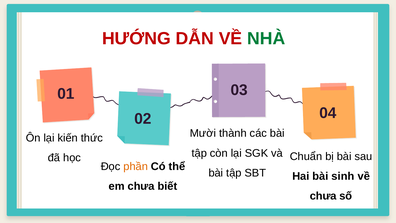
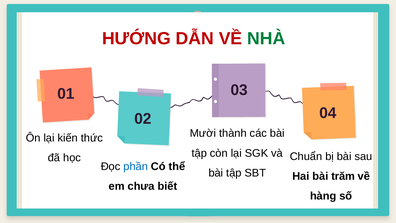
phần colour: orange -> blue (136, 166)
sinh: sinh -> trăm (343, 176)
chưa: chưa -> hàng (323, 196)
